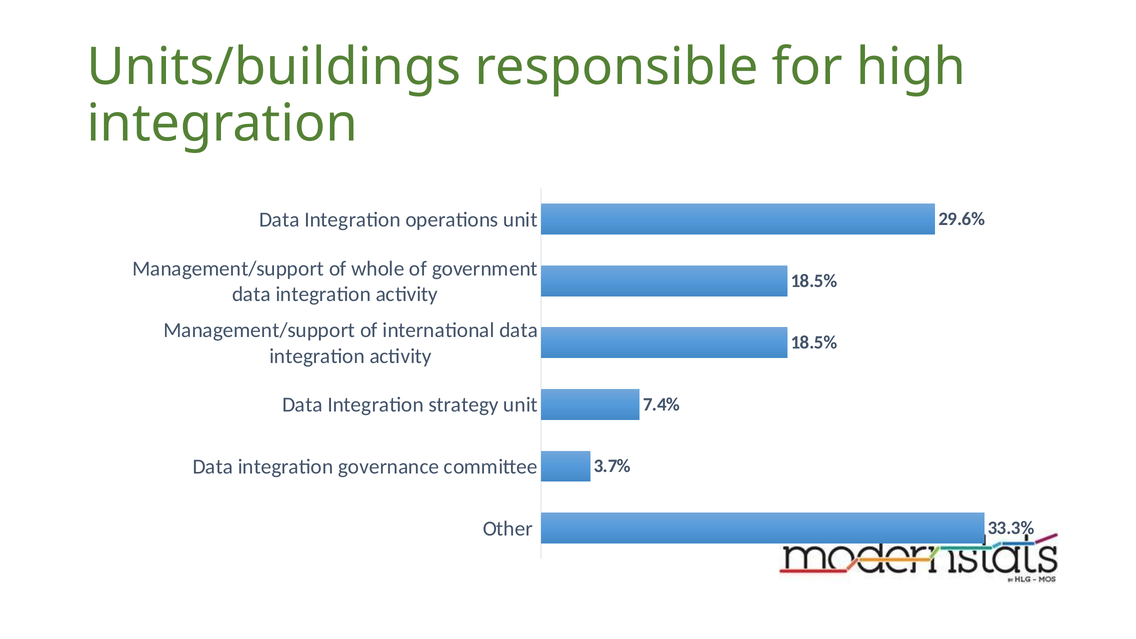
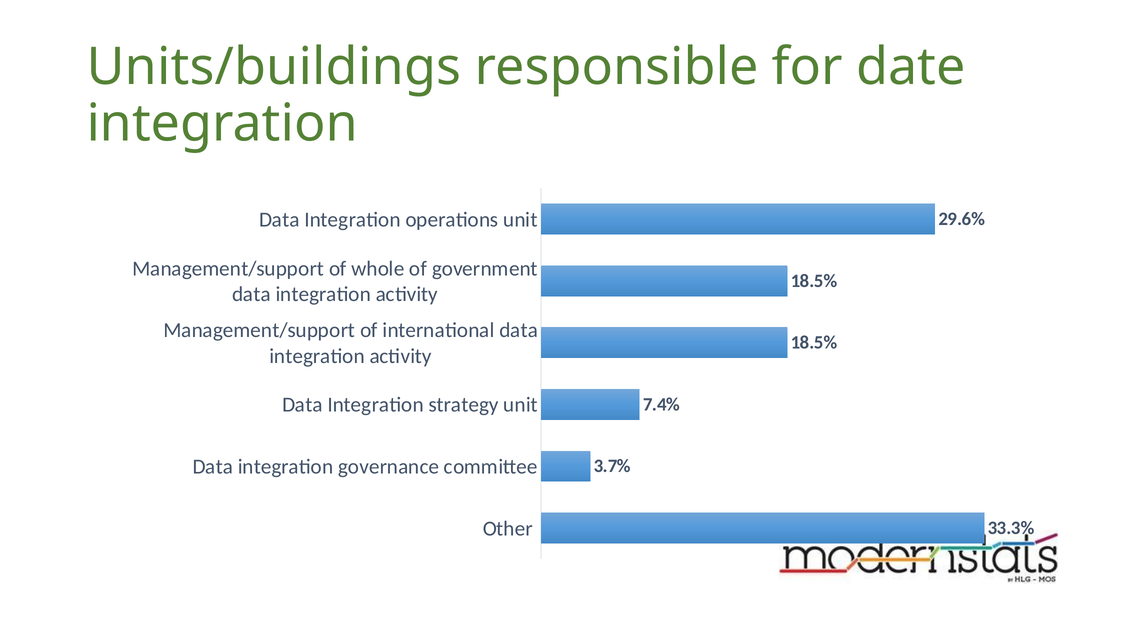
high: high -> date (911, 67)
